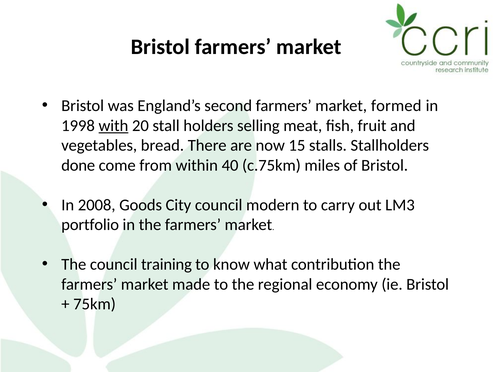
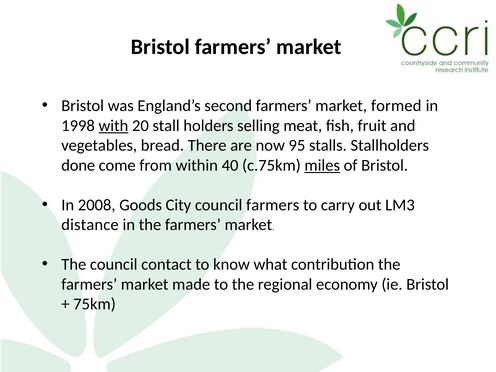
15: 15 -> 95 (297, 145)
miles underline: none -> present (322, 165)
council modern: modern -> farmers (273, 205)
portfolio: portfolio -> distance (90, 225)
training: training -> contact (166, 264)
